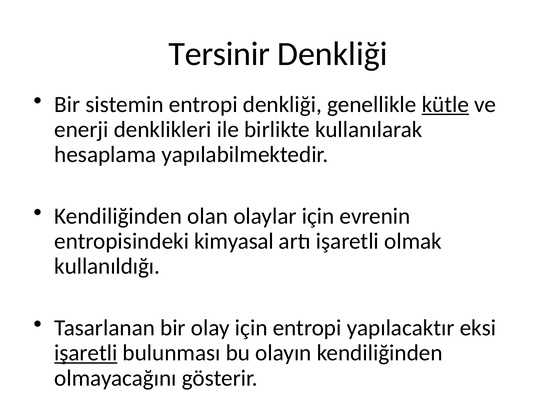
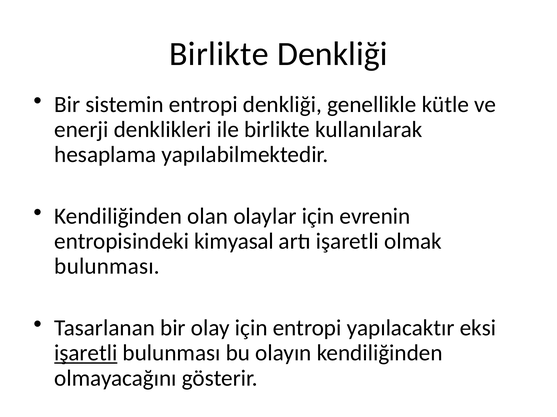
Tersinir: Tersinir -> Birlikte (219, 54)
kütle underline: present -> none (445, 105)
kullanıldığı: kullanıldığı -> bulunması (107, 267)
